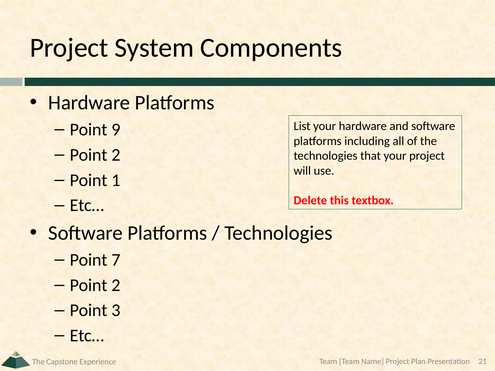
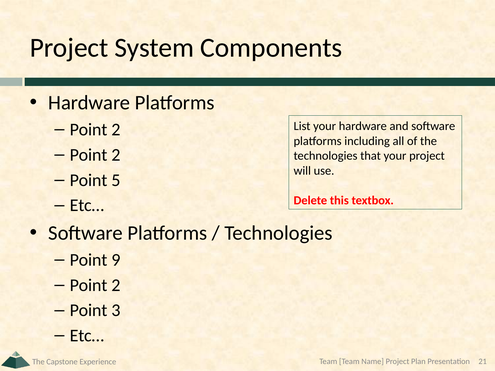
9: 9 -> 2 (116, 130)
1: 1 -> 5 (116, 180)
7: 7 -> 9 (116, 260)
